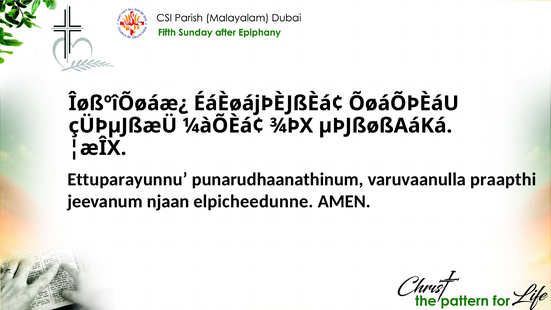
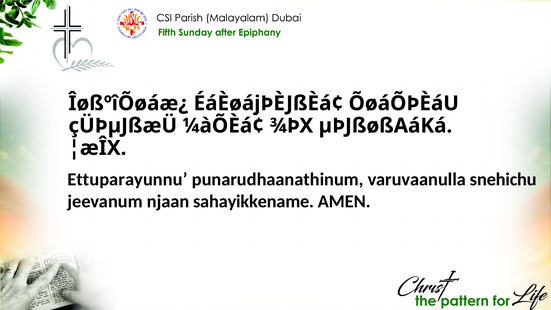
praapthi: praapthi -> snehichu (503, 179)
elpicheedunne: elpicheedunne -> sahayikkename (254, 201)
